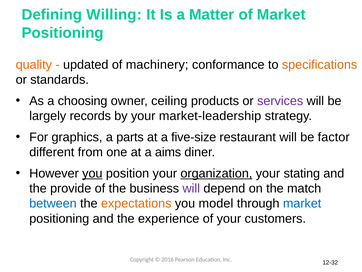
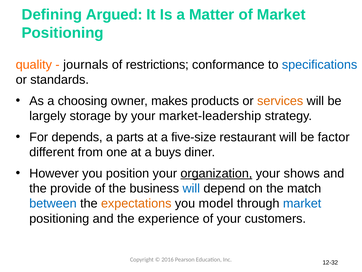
Willing: Willing -> Argued (114, 15)
updated: updated -> journals (86, 65)
machinery: machinery -> restrictions (157, 65)
specifications colour: orange -> blue (320, 65)
ceiling: ceiling -> makes (169, 101)
services colour: purple -> orange (280, 101)
records: records -> storage (90, 116)
graphics: graphics -> depends (77, 137)
aims: aims -> buys (168, 152)
you underline: present -> none (92, 173)
stating: stating -> shows (302, 173)
will colour: purple -> blue (191, 188)
